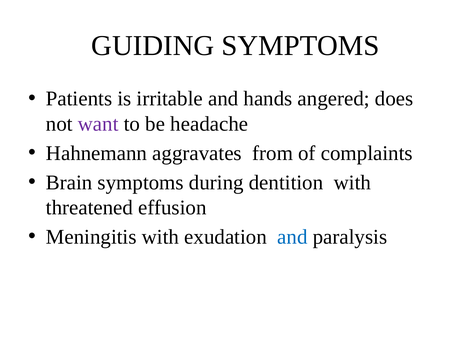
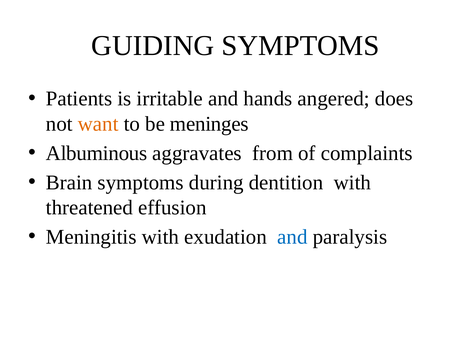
want colour: purple -> orange (98, 124)
headache: headache -> meninges (209, 124)
Hahnemann: Hahnemann -> Albuminous (97, 153)
